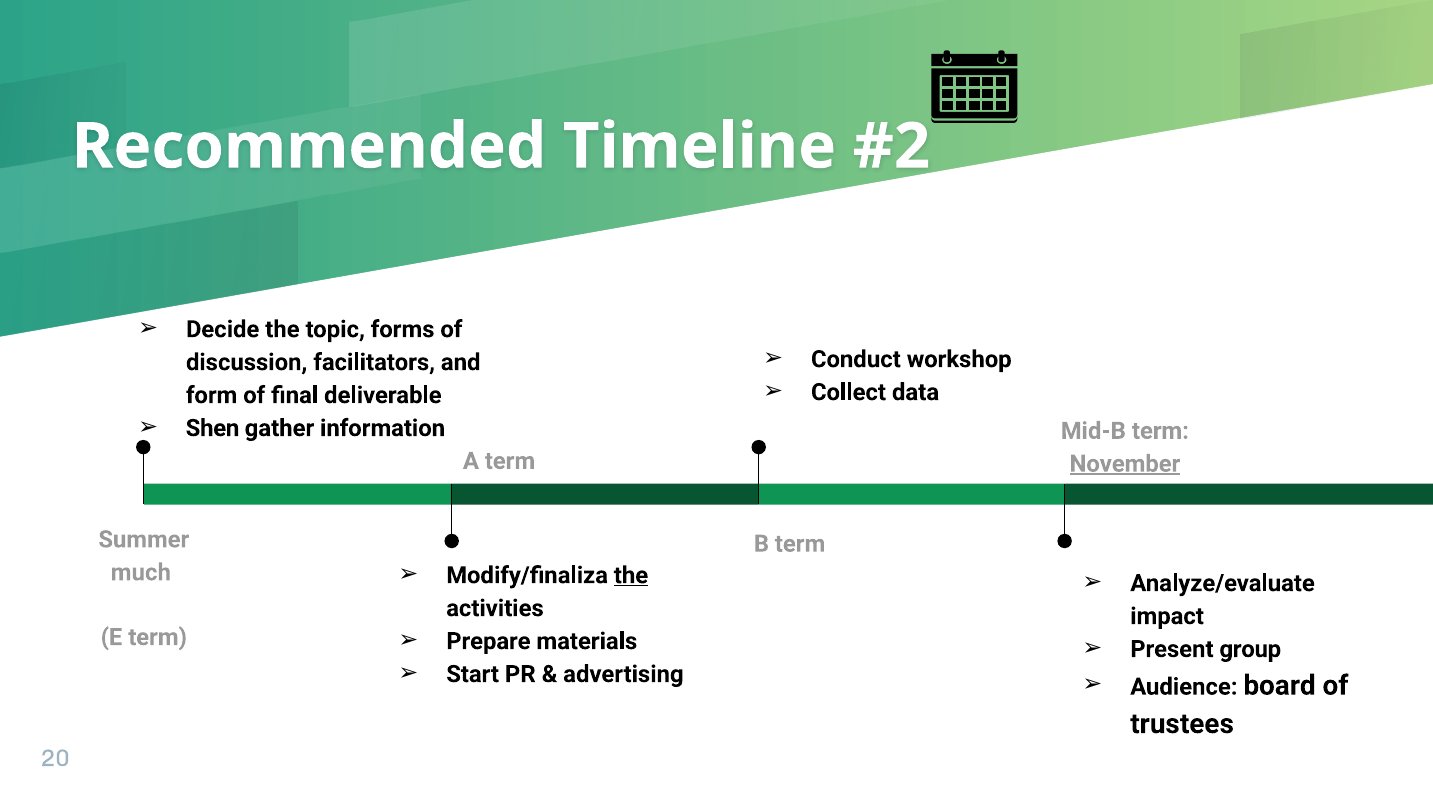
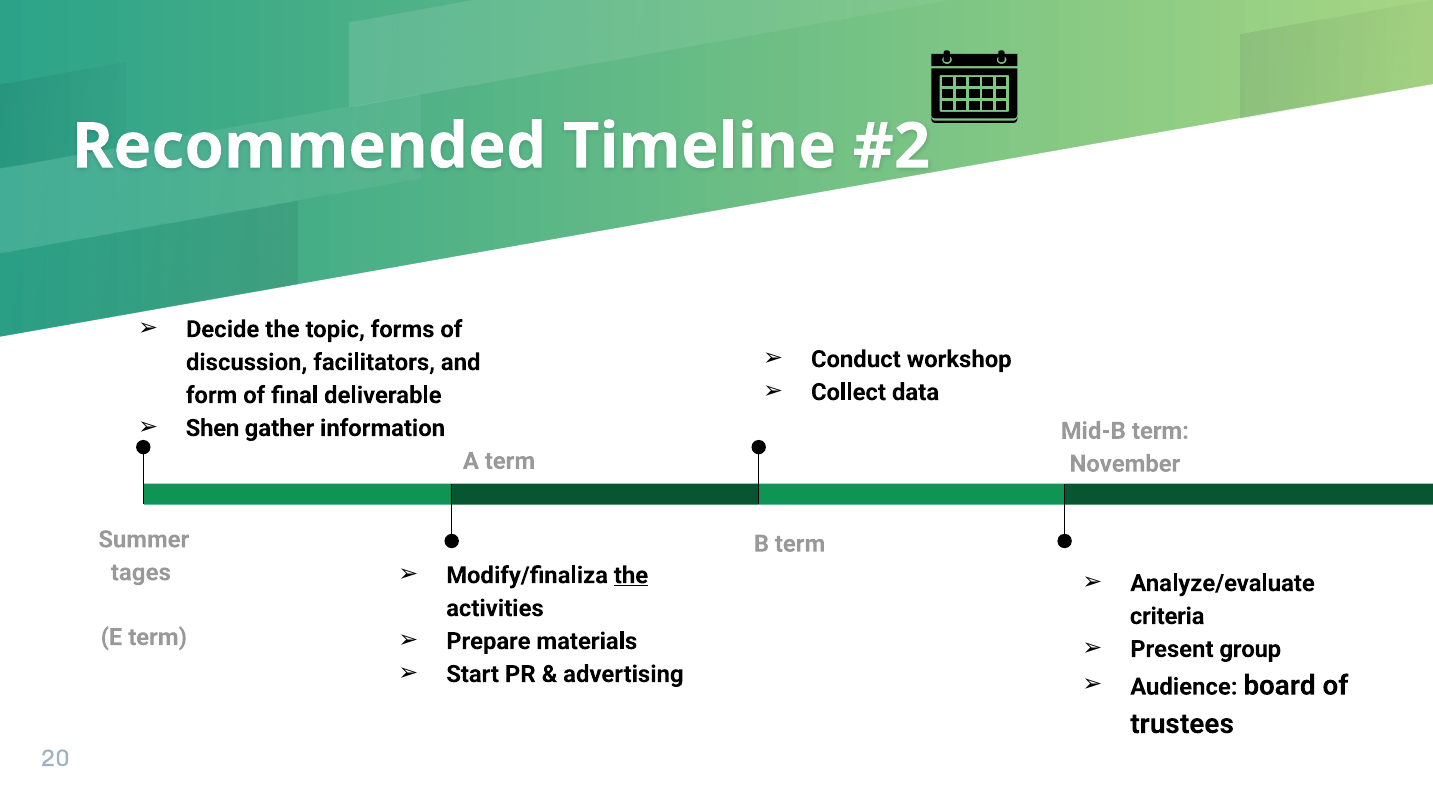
November underline: present -> none (1125, 464)
much: much -> tages (141, 572)
impact: impact -> criteria (1167, 616)
